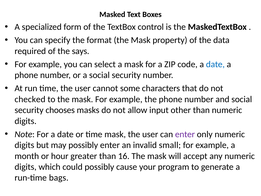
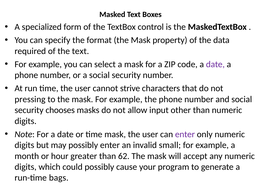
the says: says -> text (80, 51)
date colour: blue -> purple (215, 64)
some: some -> strive (130, 88)
checked: checked -> pressing (30, 99)
16: 16 -> 62 (124, 156)
